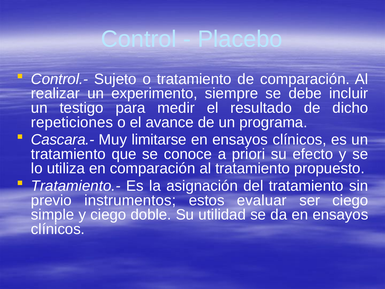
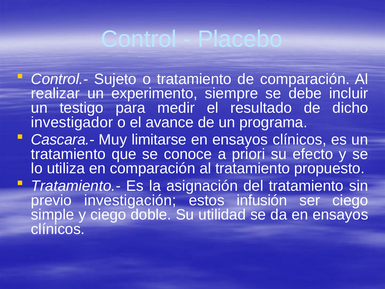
repeticiones: repeticiones -> investigador (72, 122)
instrumentos: instrumentos -> investigación (130, 200)
evaluar: evaluar -> infusión (262, 200)
